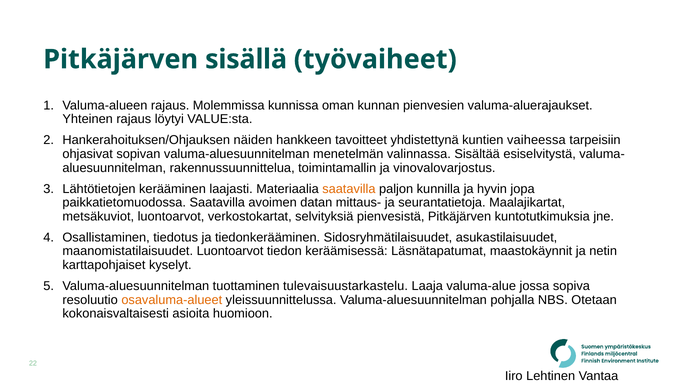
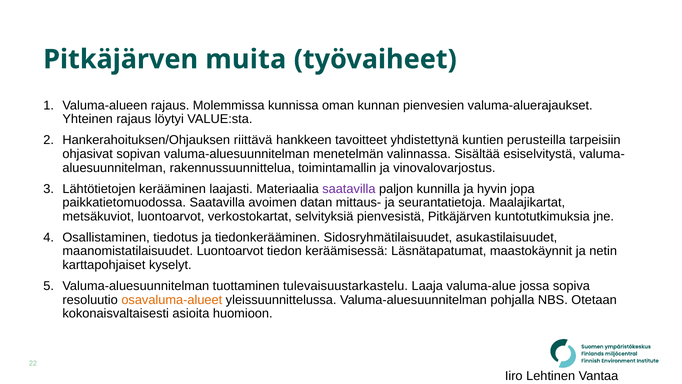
sisällä: sisällä -> muita (246, 59)
näiden: näiden -> riittävä (253, 140)
vaiheessa: vaiheessa -> perusteilla (536, 140)
saatavilla colour: orange -> purple (349, 189)
